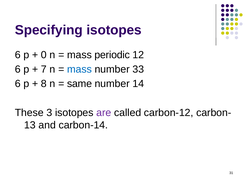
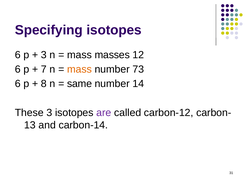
0: 0 -> 3 (44, 55)
periodic: periodic -> masses (112, 55)
mass colour: blue -> orange (79, 69)
33: 33 -> 73 (138, 69)
